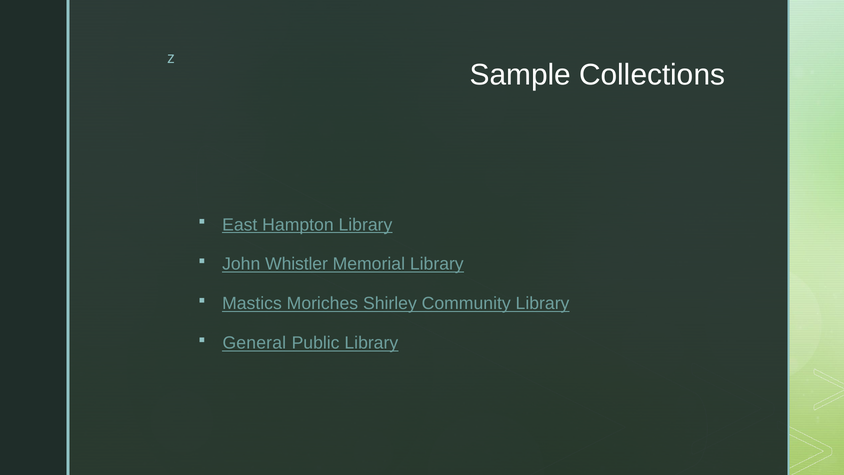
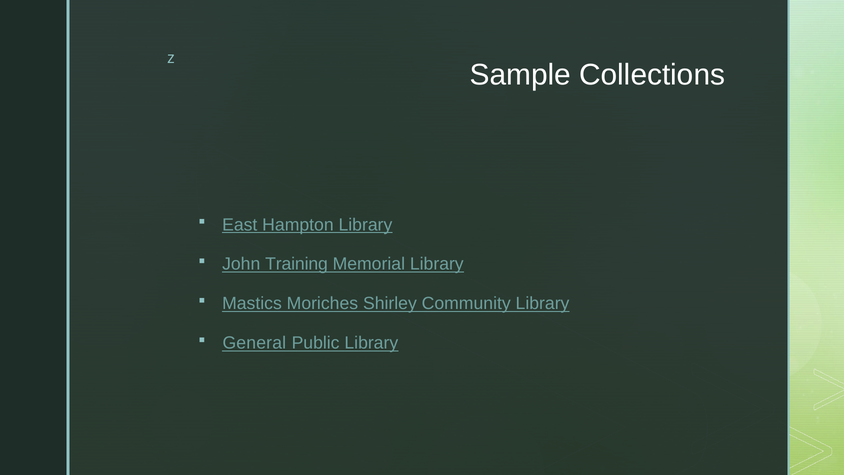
Whistler: Whistler -> Training (297, 264)
